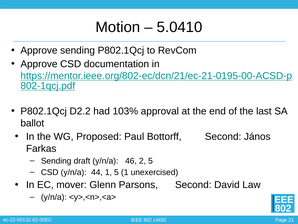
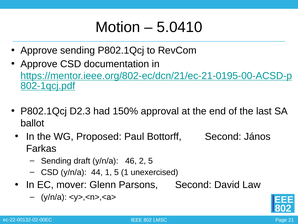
D2.2: D2.2 -> D2.3 (80, 111)
103%: 103% -> 150% (125, 111)
